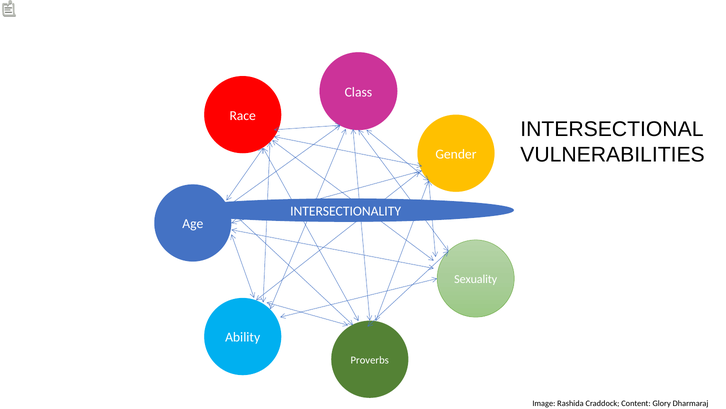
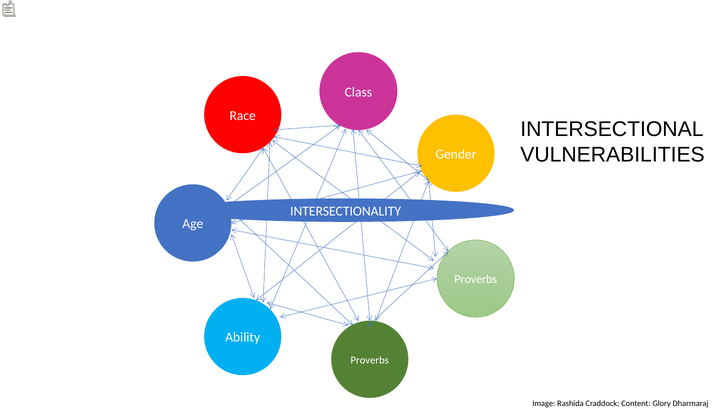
Sexuality: Sexuality -> Proverbs (476, 279)
